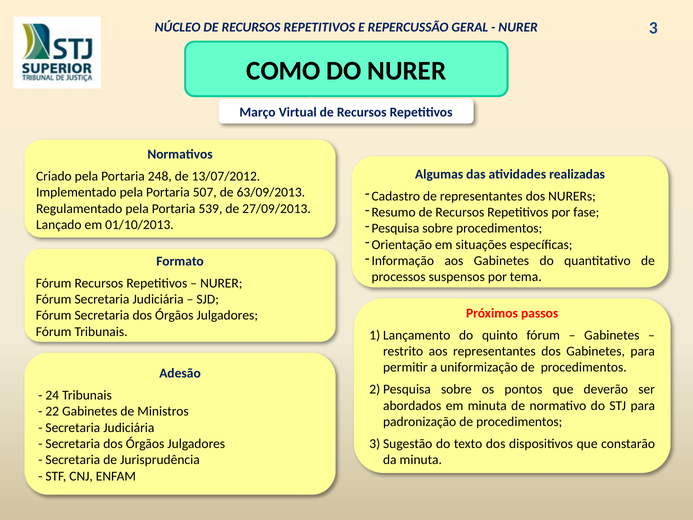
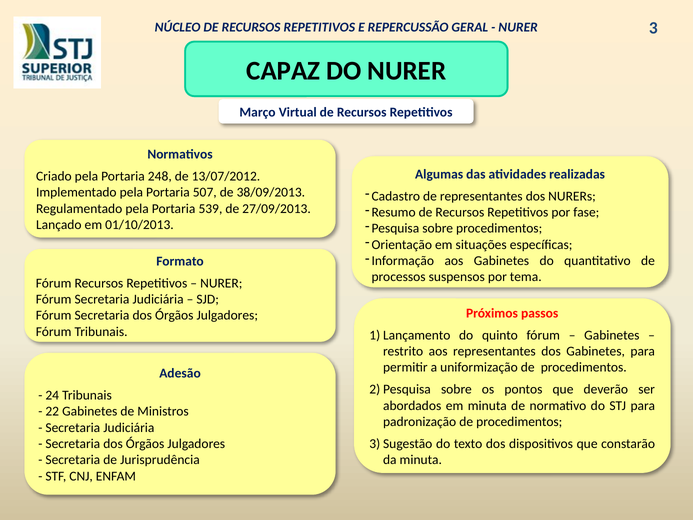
COMO: COMO -> CAPAZ (283, 71)
63/09/2013: 63/09/2013 -> 38/09/2013 (271, 192)
